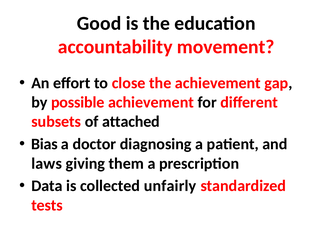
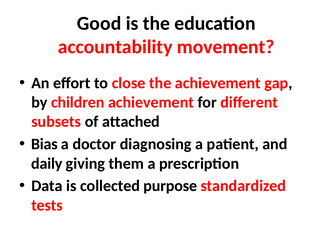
possible: possible -> children (78, 102)
laws: laws -> daily (47, 163)
unfairly: unfairly -> purpose (170, 186)
